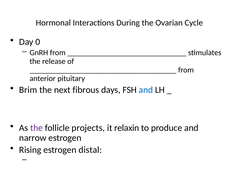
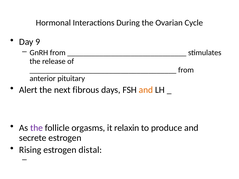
0: 0 -> 9 (38, 42)
Brim: Brim -> Alert (28, 90)
and colour: blue -> orange (146, 90)
projects: projects -> orgasms (88, 128)
narrow: narrow -> secrete (33, 138)
